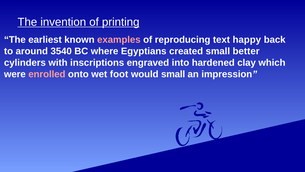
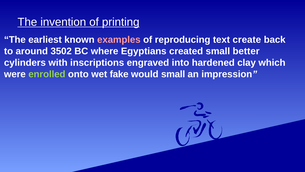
happy: happy -> create (247, 40)
3540: 3540 -> 3502 (61, 51)
enrolled colour: pink -> light green (47, 74)
foot: foot -> fake (119, 74)
